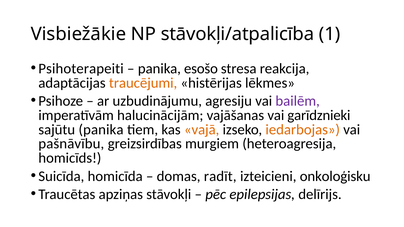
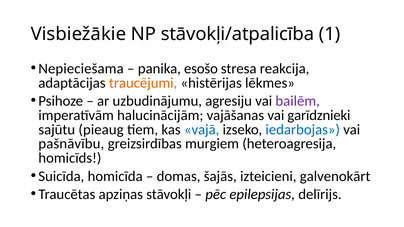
Psihoterapeiti: Psihoterapeiti -> Nepieciešama (81, 69)
sajūtu panika: panika -> pieaug (101, 130)
vajā colour: orange -> blue (202, 130)
iedarbojas colour: orange -> blue (303, 130)
radīt: radīt -> šajās (220, 176)
onkoloģisku: onkoloģisku -> galvenokārt (335, 176)
